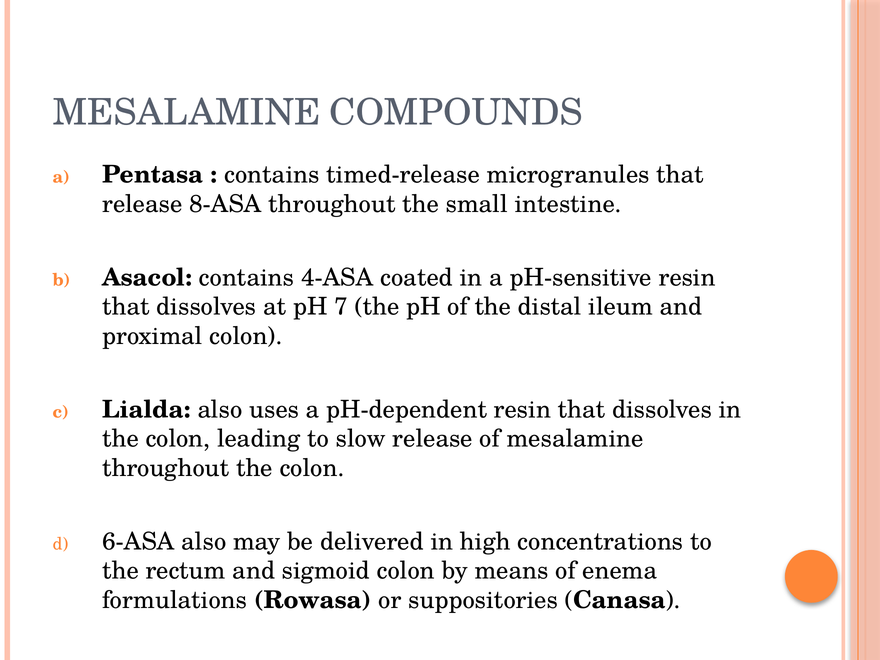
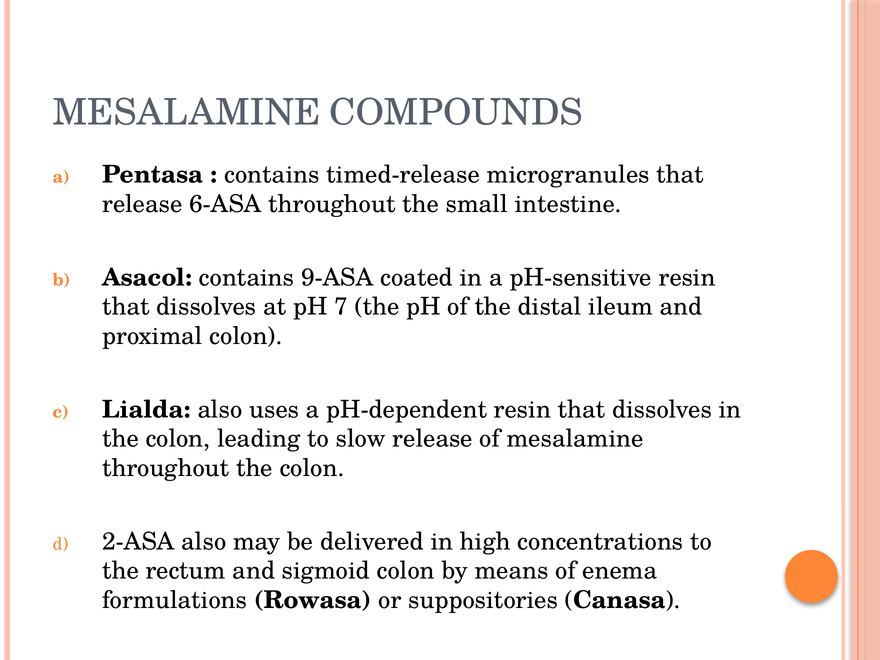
8-ASA: 8-ASA -> 6-ASA (225, 204)
4-ASA: 4-ASA -> 9-ASA (337, 277)
6-ASA: 6-ASA -> 2-ASA (138, 542)
